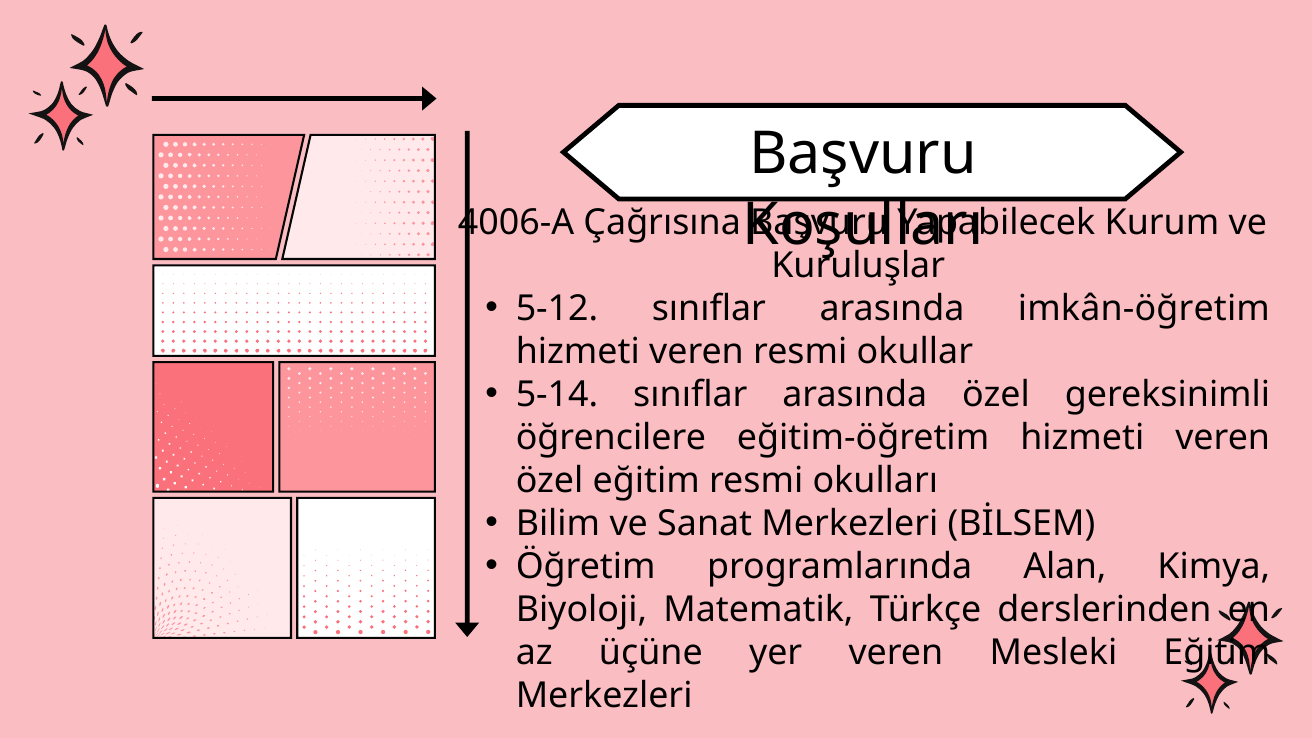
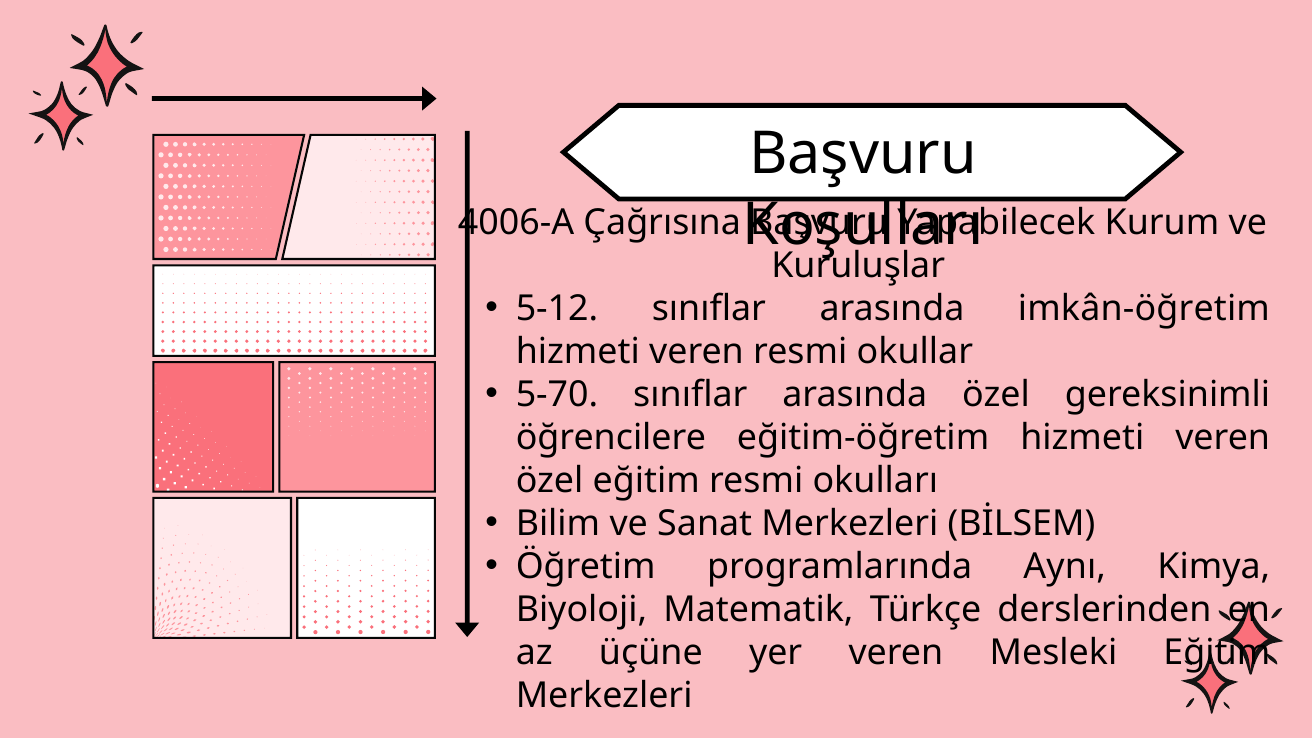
5-14: 5-14 -> 5-70 (557, 395)
Alan: Alan -> Aynı (1065, 567)
